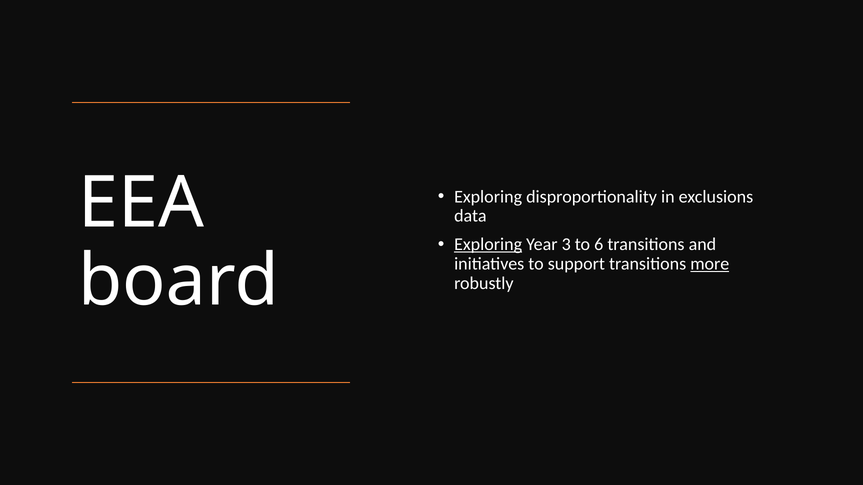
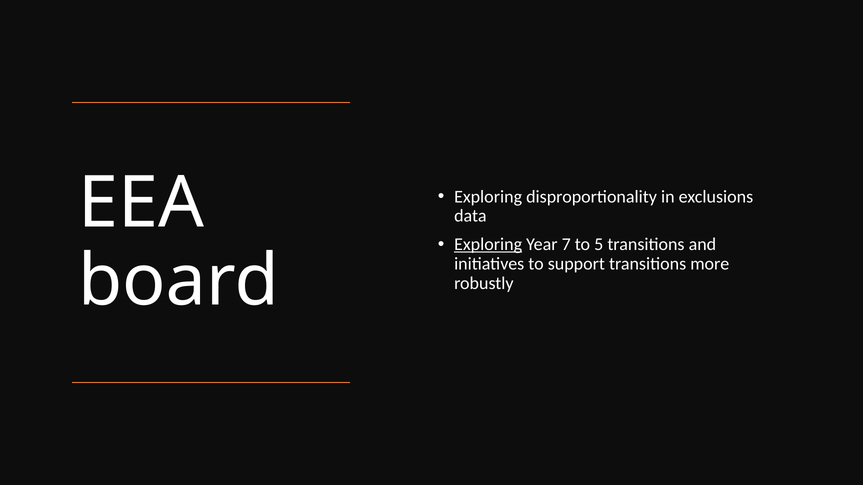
3: 3 -> 7 (566, 245)
6: 6 -> 5 (599, 245)
more underline: present -> none (710, 264)
